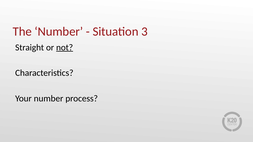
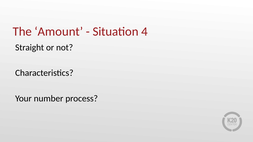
The Number: Number -> Amount (59, 32)
3: 3 -> 4 (145, 32)
not underline: present -> none (65, 48)
